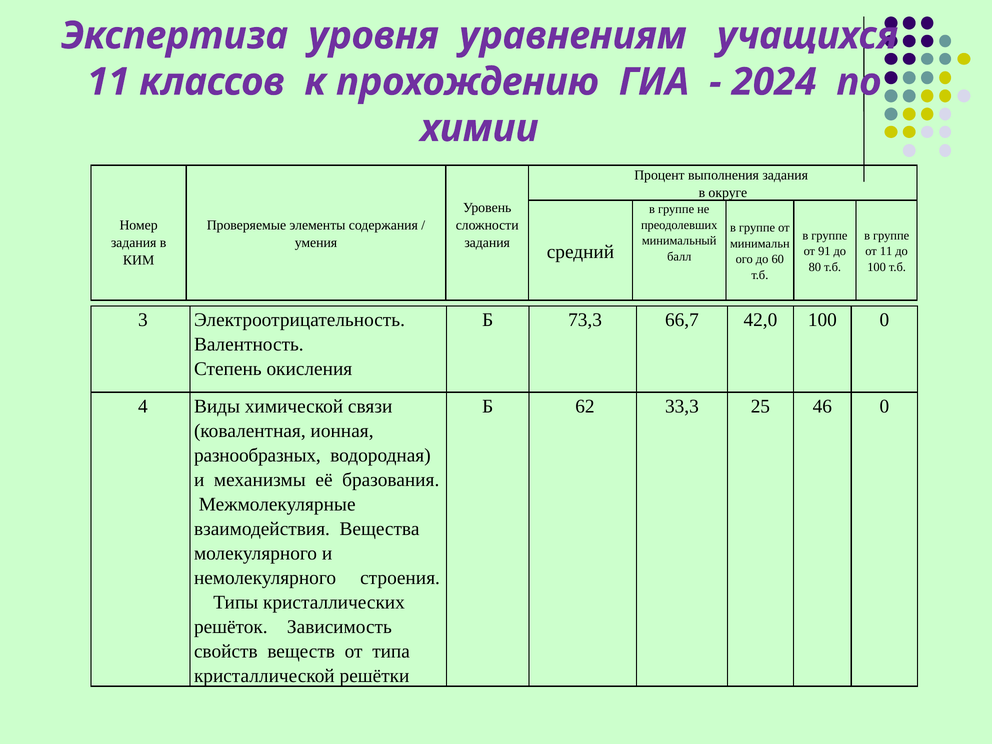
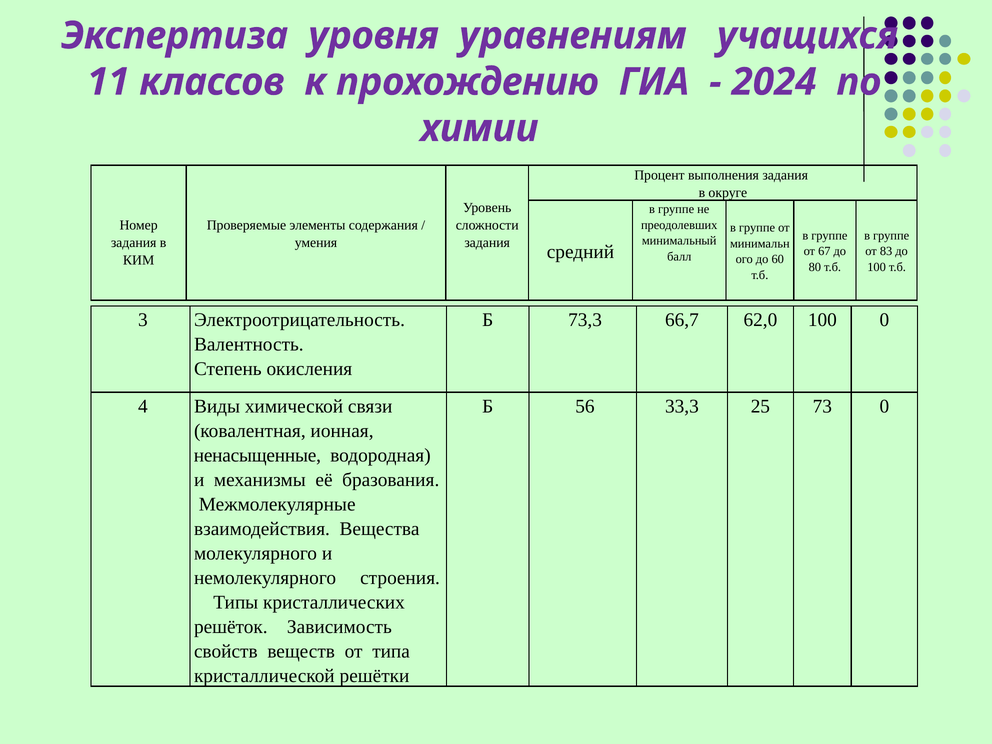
91: 91 -> 67 (824, 251)
от 11: 11 -> 83 (886, 251)
42,0: 42,0 -> 62,0 (760, 320)
62: 62 -> 56 (585, 406)
46: 46 -> 73 (822, 406)
разнообразных: разнообразных -> ненасыщенные (257, 455)
